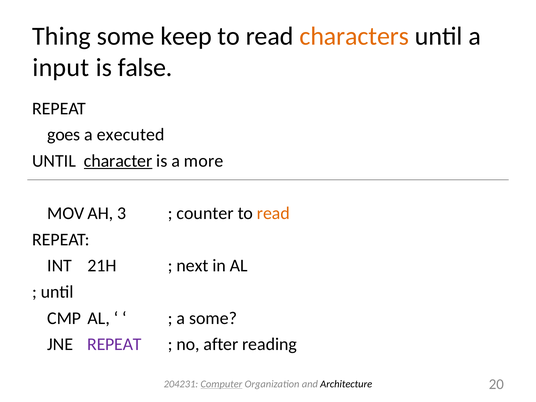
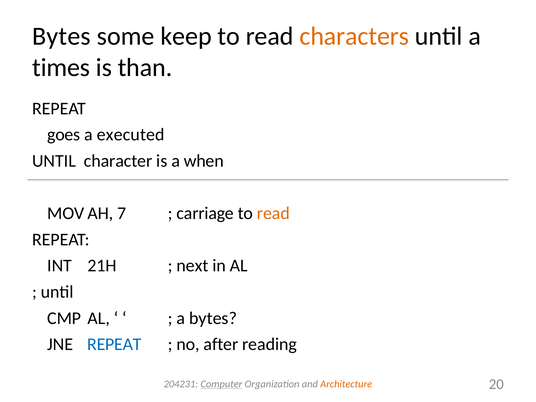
Thing: Thing -> Bytes (61, 36)
input: input -> times (61, 67)
false: false -> than (145, 67)
character underline: present -> none (118, 161)
more: more -> when (204, 161)
3: 3 -> 7 (122, 213)
counter: counter -> carriage (205, 213)
a some: some -> bytes (213, 318)
REPEAT colour: purple -> blue (114, 344)
Architecture colour: black -> orange (346, 384)
